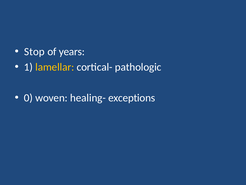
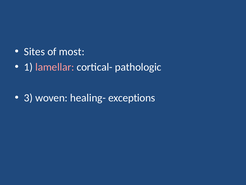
Stop: Stop -> Sites (34, 52)
years: years -> most (72, 52)
lamellar colour: yellow -> pink (55, 67)
0: 0 -> 3 (28, 98)
